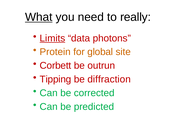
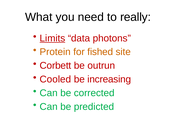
What underline: present -> none (39, 17)
global: global -> fished (100, 52)
Tipping: Tipping -> Cooled (55, 79)
diffraction: diffraction -> increasing (109, 79)
